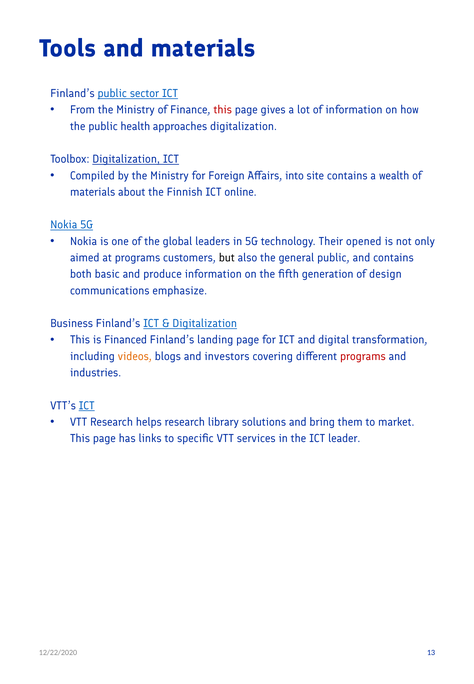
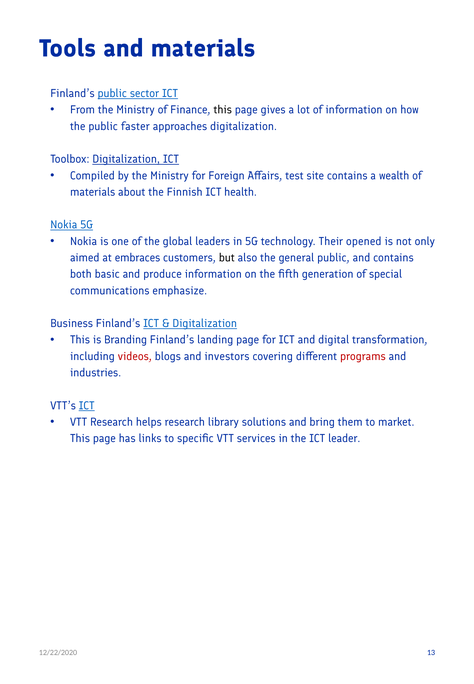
this colour: red -> black (223, 110)
health: health -> faster (135, 126)
into: into -> test (294, 176)
online: online -> health (241, 192)
at programs: programs -> embraces (137, 258)
design: design -> special (386, 274)
Financed: Financed -> Branding (126, 340)
videos colour: orange -> red (135, 357)
